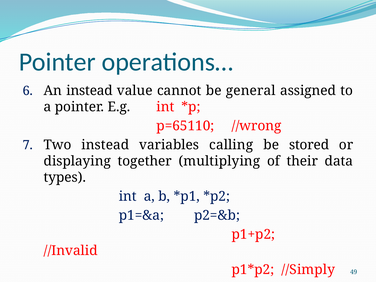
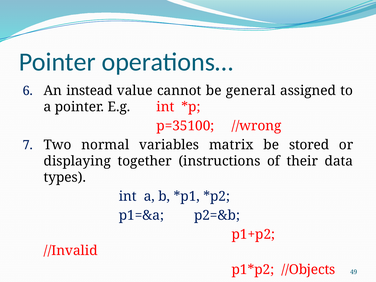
p=65110: p=65110 -> p=35100 (185, 126)
Two instead: instead -> normal (105, 145)
calling: calling -> matrix (231, 145)
multiplying: multiplying -> instructions (219, 161)
//Simply: //Simply -> //Objects (308, 270)
